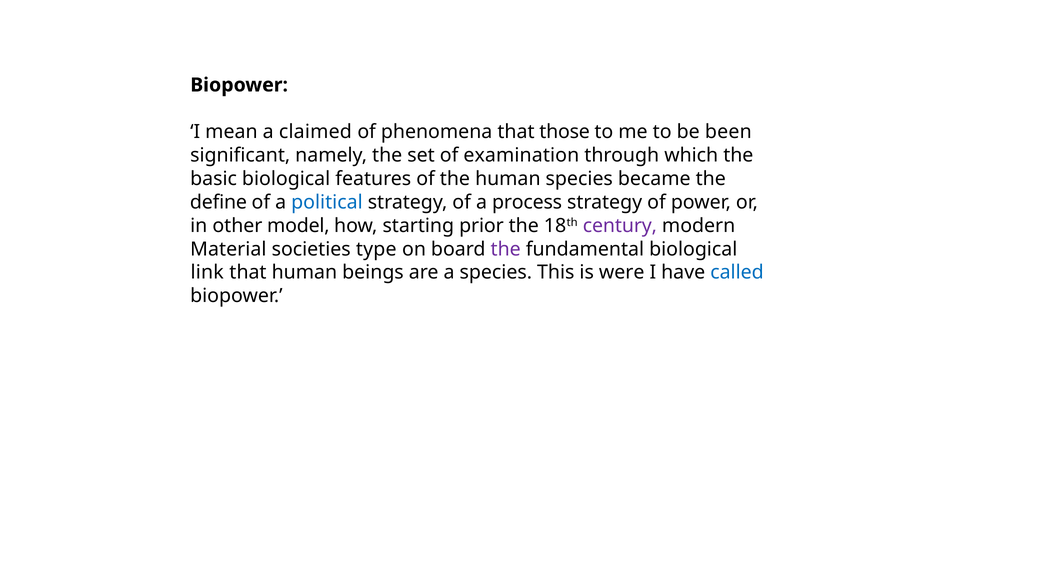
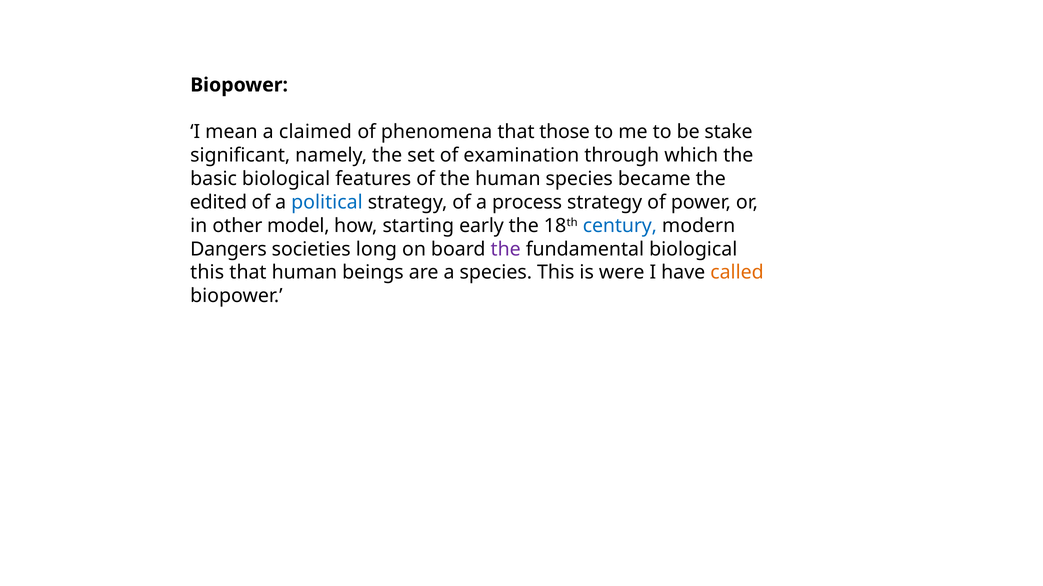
been: been -> stake (729, 132)
define: define -> edited (218, 202)
prior: prior -> early (481, 226)
century colour: purple -> blue (620, 226)
Material: Material -> Dangers (228, 249)
type: type -> long (376, 249)
link: link -> this (207, 273)
called colour: blue -> orange (737, 273)
